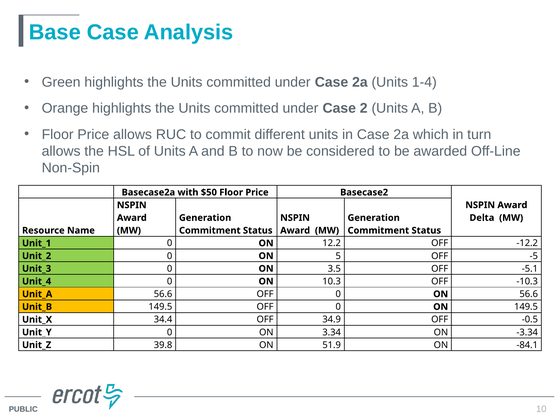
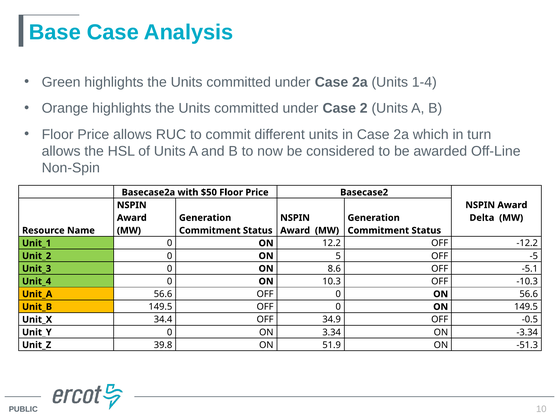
3.5: 3.5 -> 8.6 (334, 269)
-84.1: -84.1 -> -51.3 (527, 345)
